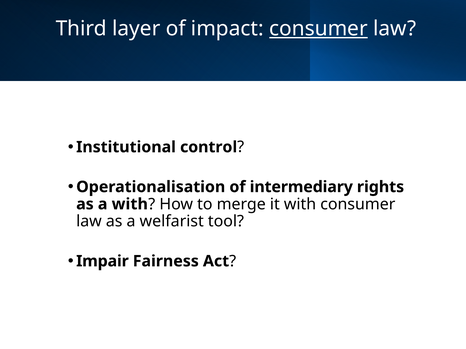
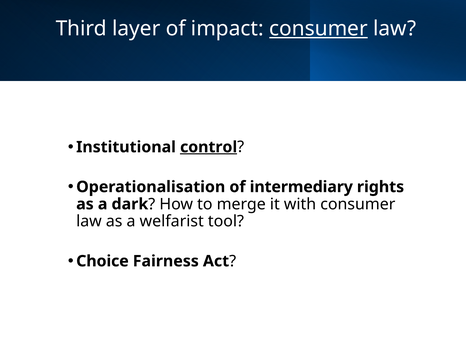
control underline: none -> present (209, 147)
a with: with -> dark (130, 204)
Impair: Impair -> Choice (102, 262)
